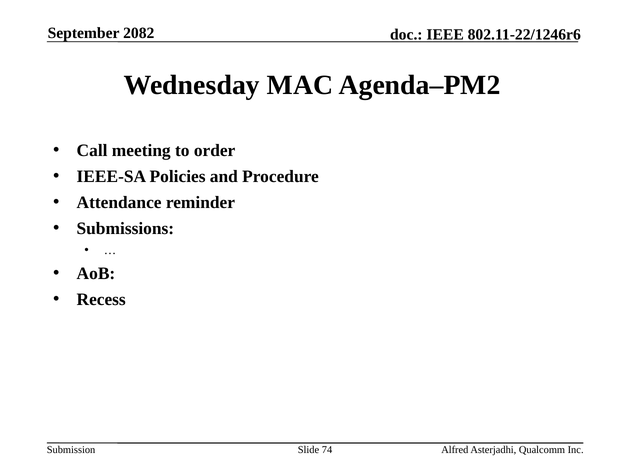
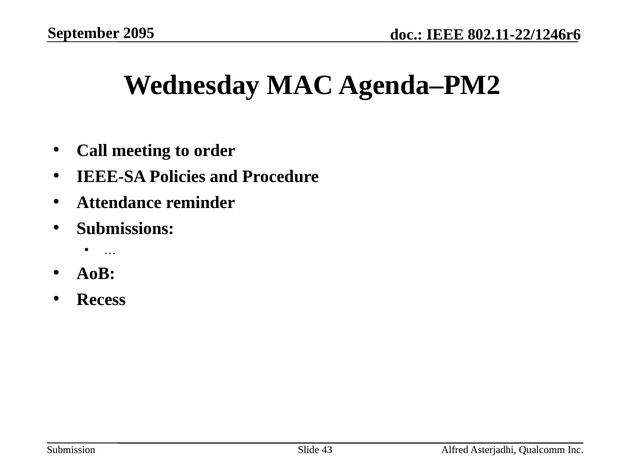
2082: 2082 -> 2095 (139, 33)
74: 74 -> 43 (327, 450)
